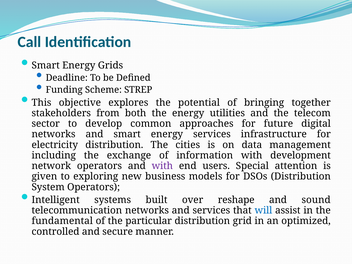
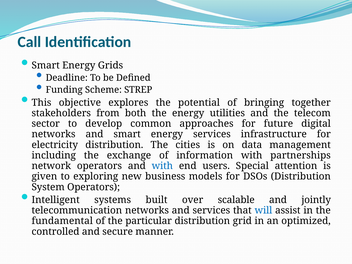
development: development -> partnerships (300, 155)
with colour: purple -> blue (162, 166)
reshape: reshape -> scalable (236, 200)
sound: sound -> jointly (316, 200)
